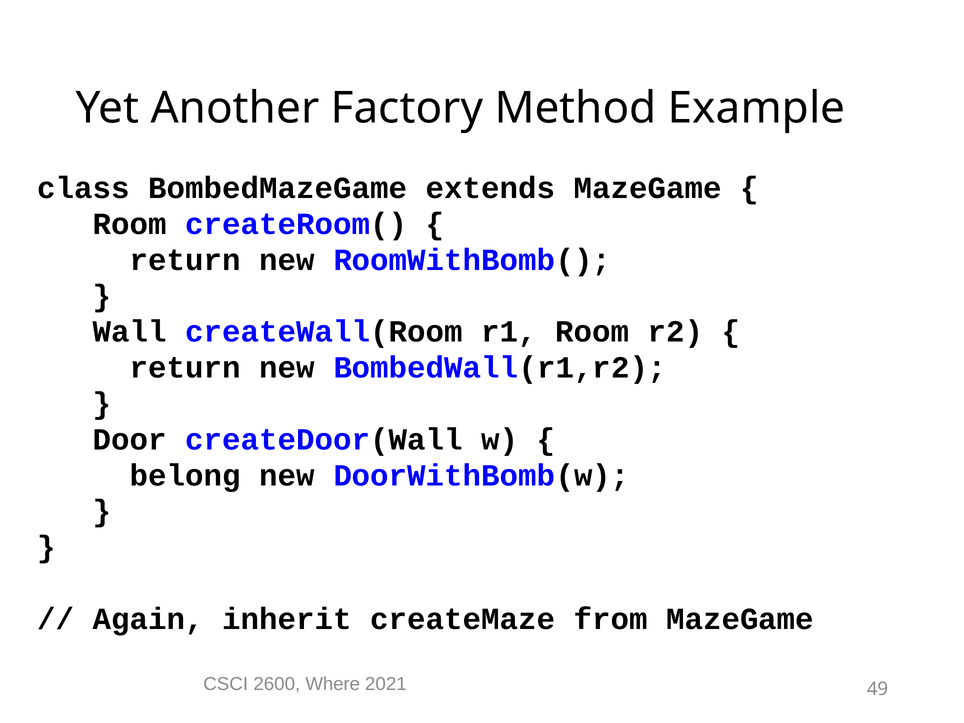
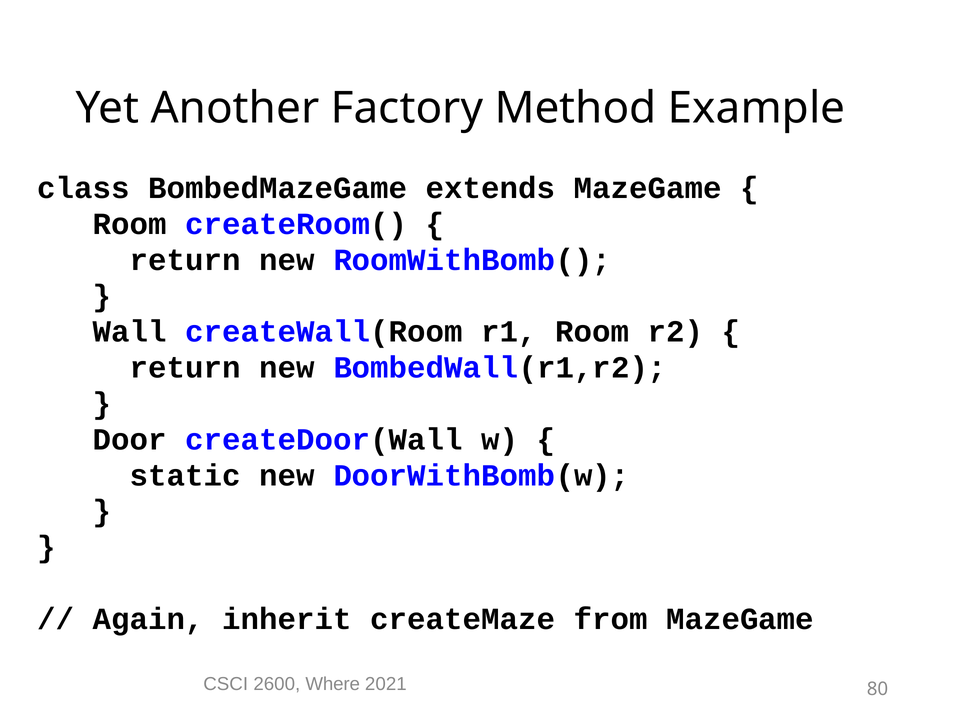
belong: belong -> static (185, 475)
49: 49 -> 80 (877, 689)
